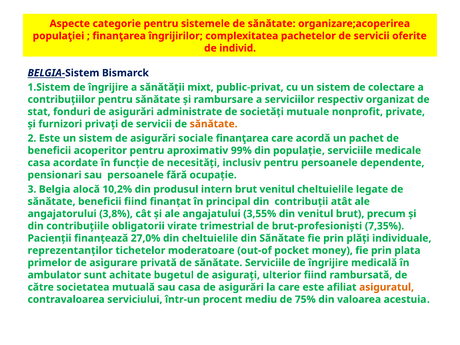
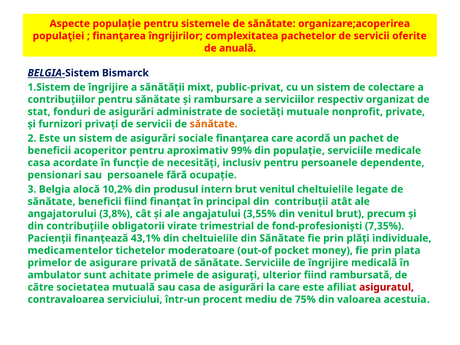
Aspecte categorie: categorie -> populație (117, 24)
individ: individ -> anuală (238, 48)
brut-profesioniști: brut-profesioniști -> fond-profesioniști (317, 226)
27,0%: 27,0% -> 43,1% (146, 238)
reprezentanților: reprezentanților -> medicamentelor (70, 250)
bugetul: bugetul -> primele (174, 275)
asiguratul colour: orange -> red (387, 287)
